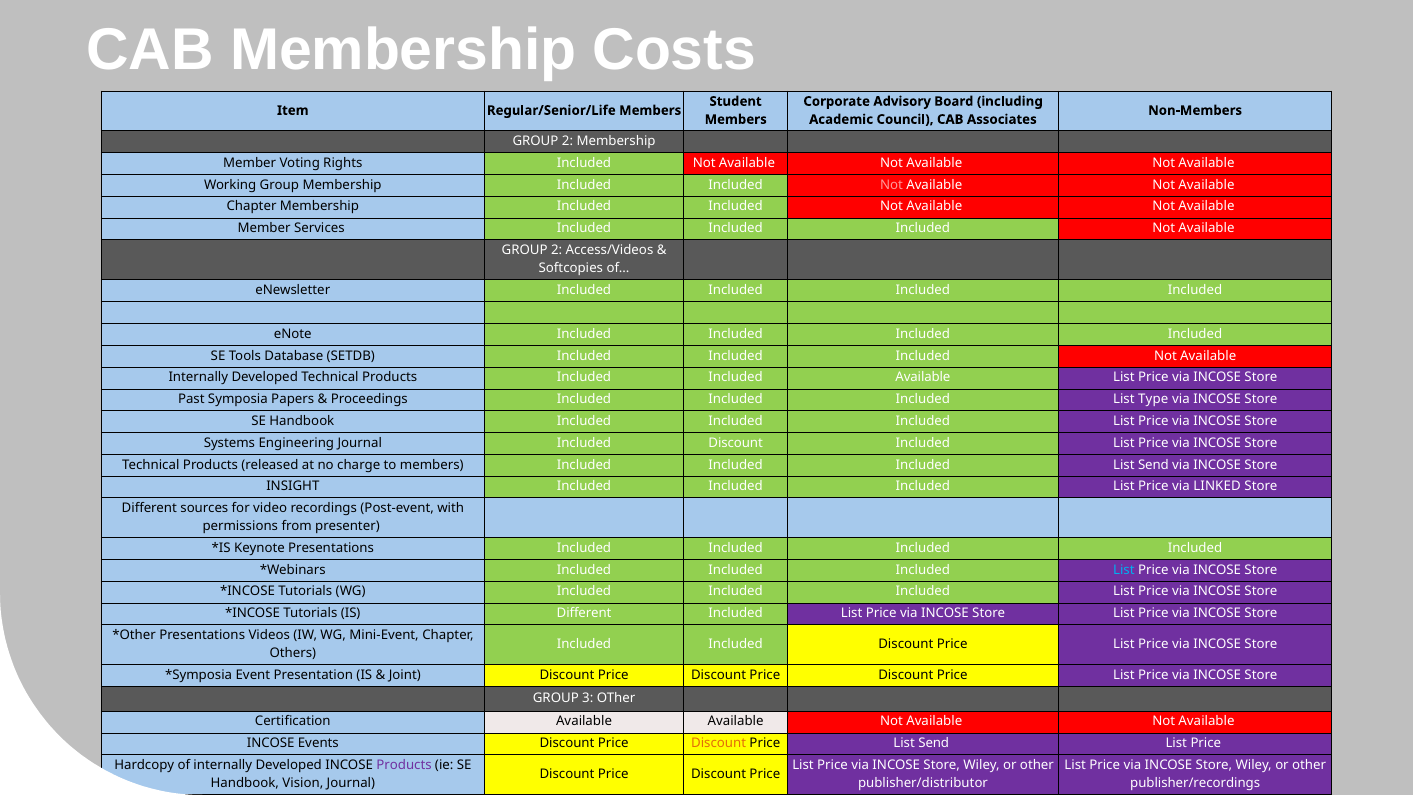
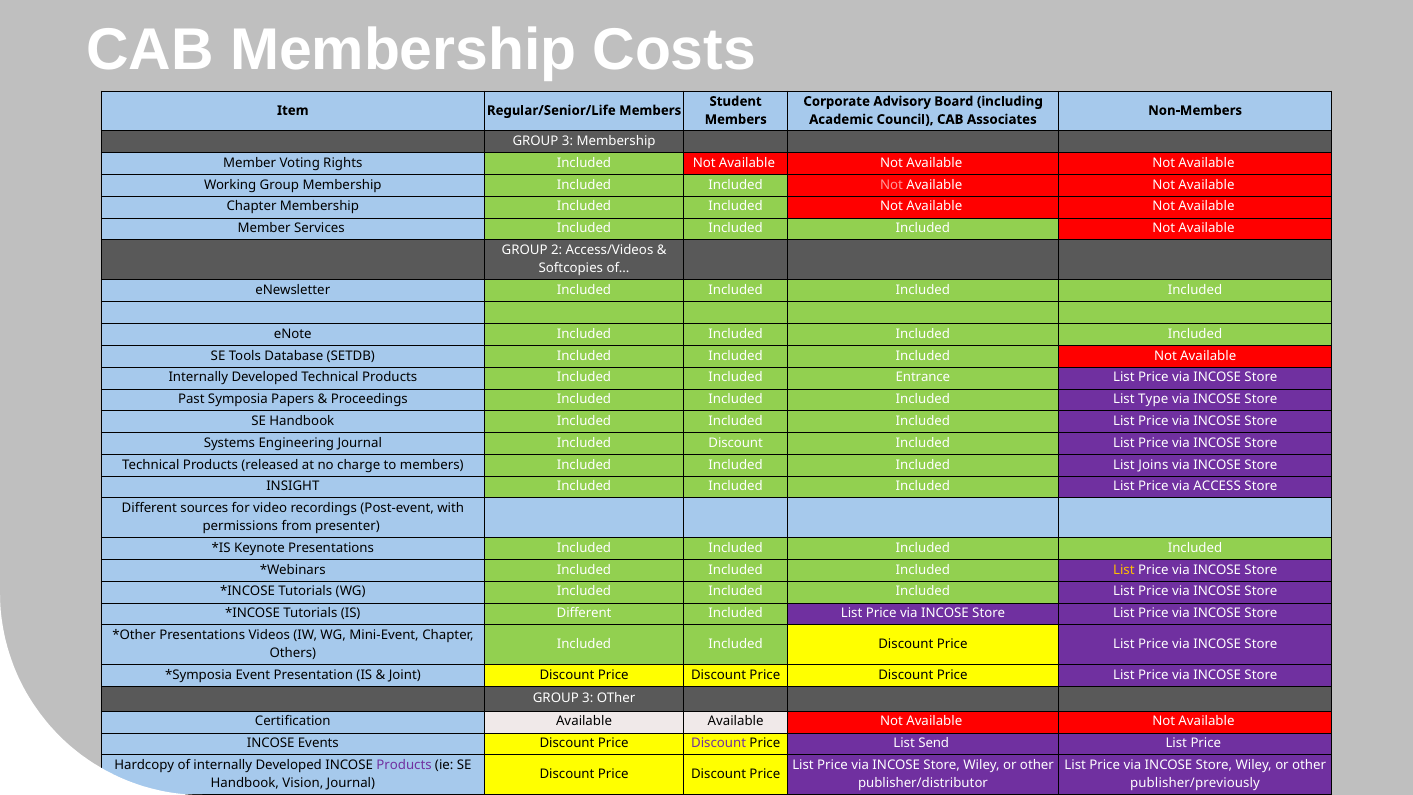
2: 2 -> 3 (567, 141)
Included Available: Available -> Entrance (923, 377)
Included List Send: Send -> Joins (1153, 465)
LINKED: LINKED -> ACCESS (1217, 486)
List colour: light blue -> yellow (1124, 570)
Discount colour: orange -> purple (719, 743)
publisher/recordings: publisher/recordings -> publisher/previously (1195, 783)
